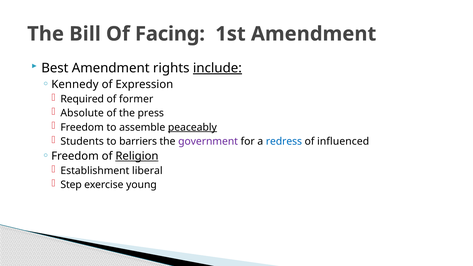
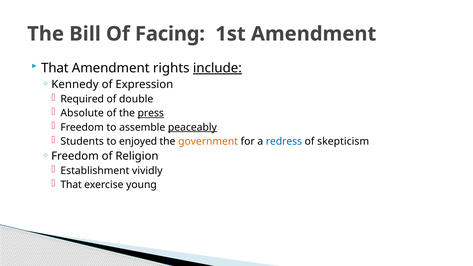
Best: Best -> That (55, 68)
former: former -> double (136, 99)
press underline: none -> present (151, 113)
barriers: barriers -> enjoyed (138, 141)
government colour: purple -> orange (208, 141)
influenced: influenced -> skepticism (343, 141)
Religion underline: present -> none (137, 156)
liberal: liberal -> vividly (147, 171)
Step: Step -> That (71, 185)
